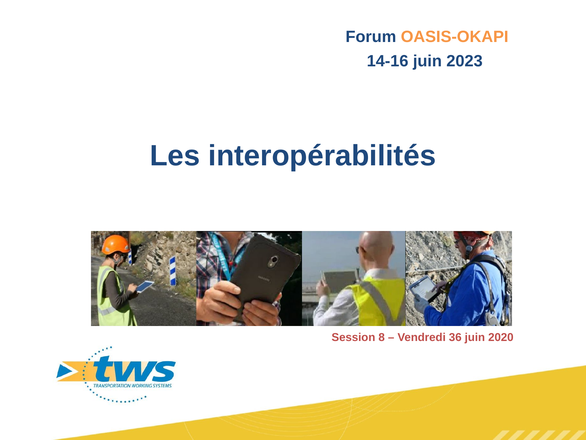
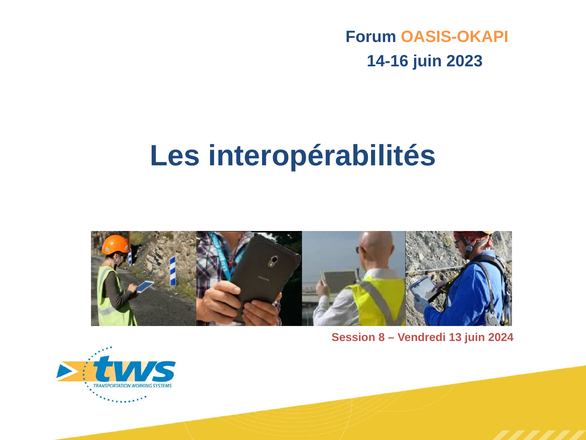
36: 36 -> 13 (455, 337)
2020: 2020 -> 2024 (501, 337)
